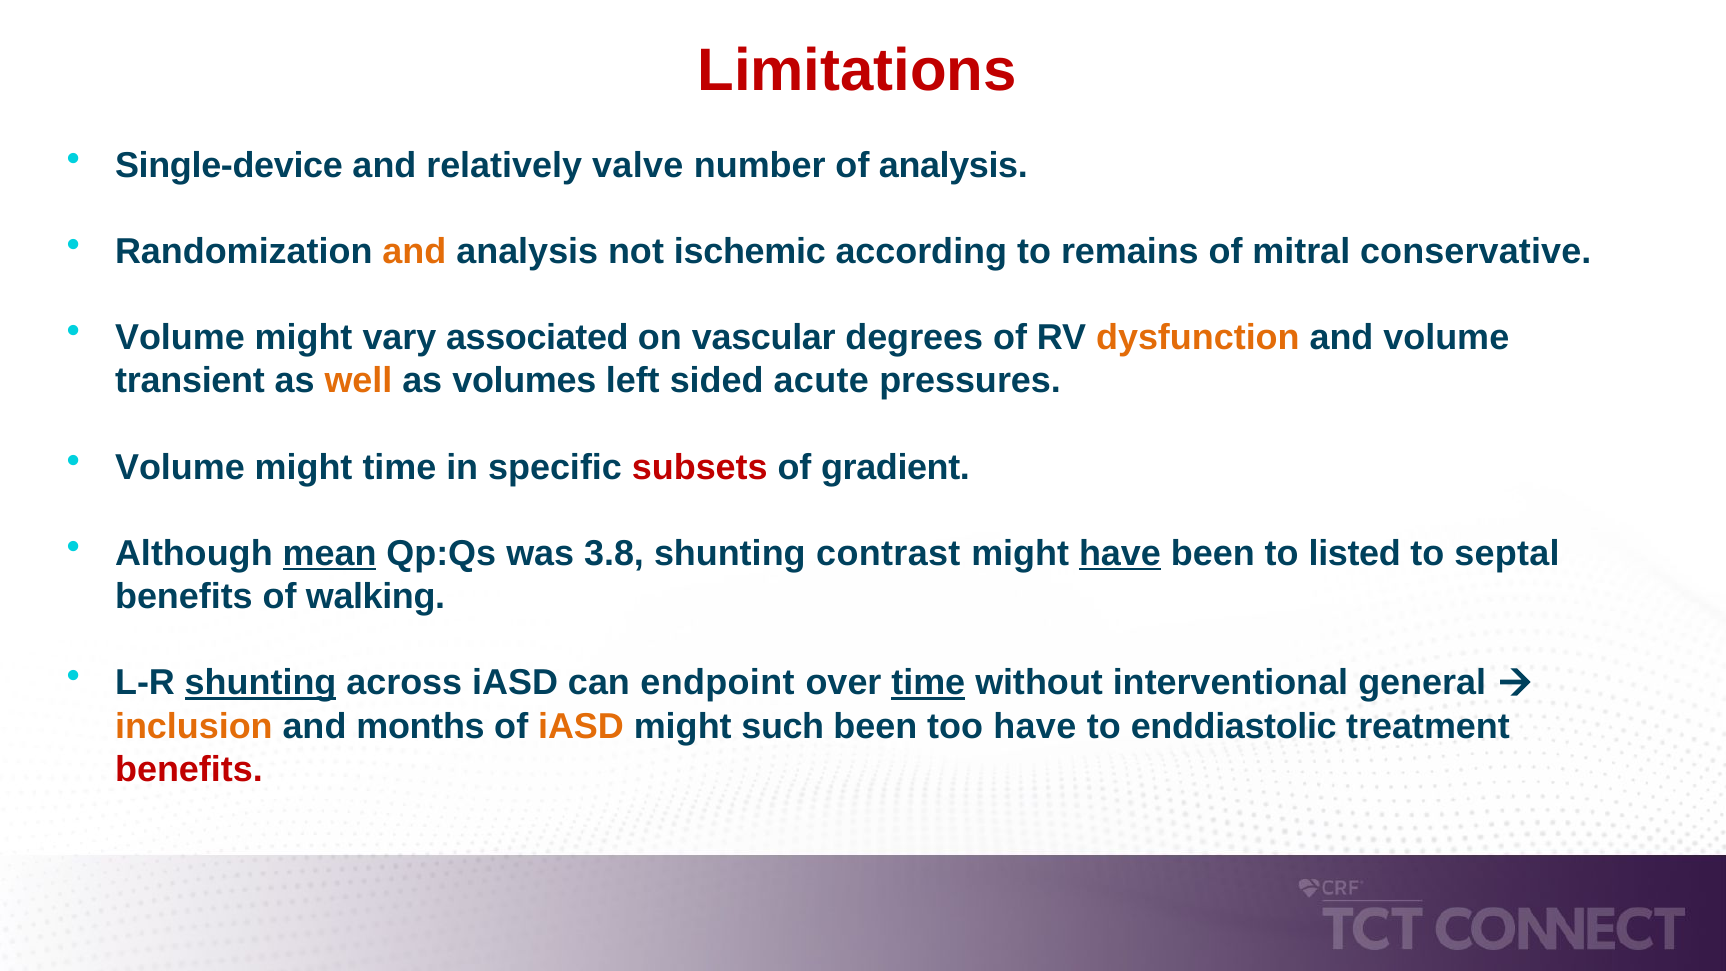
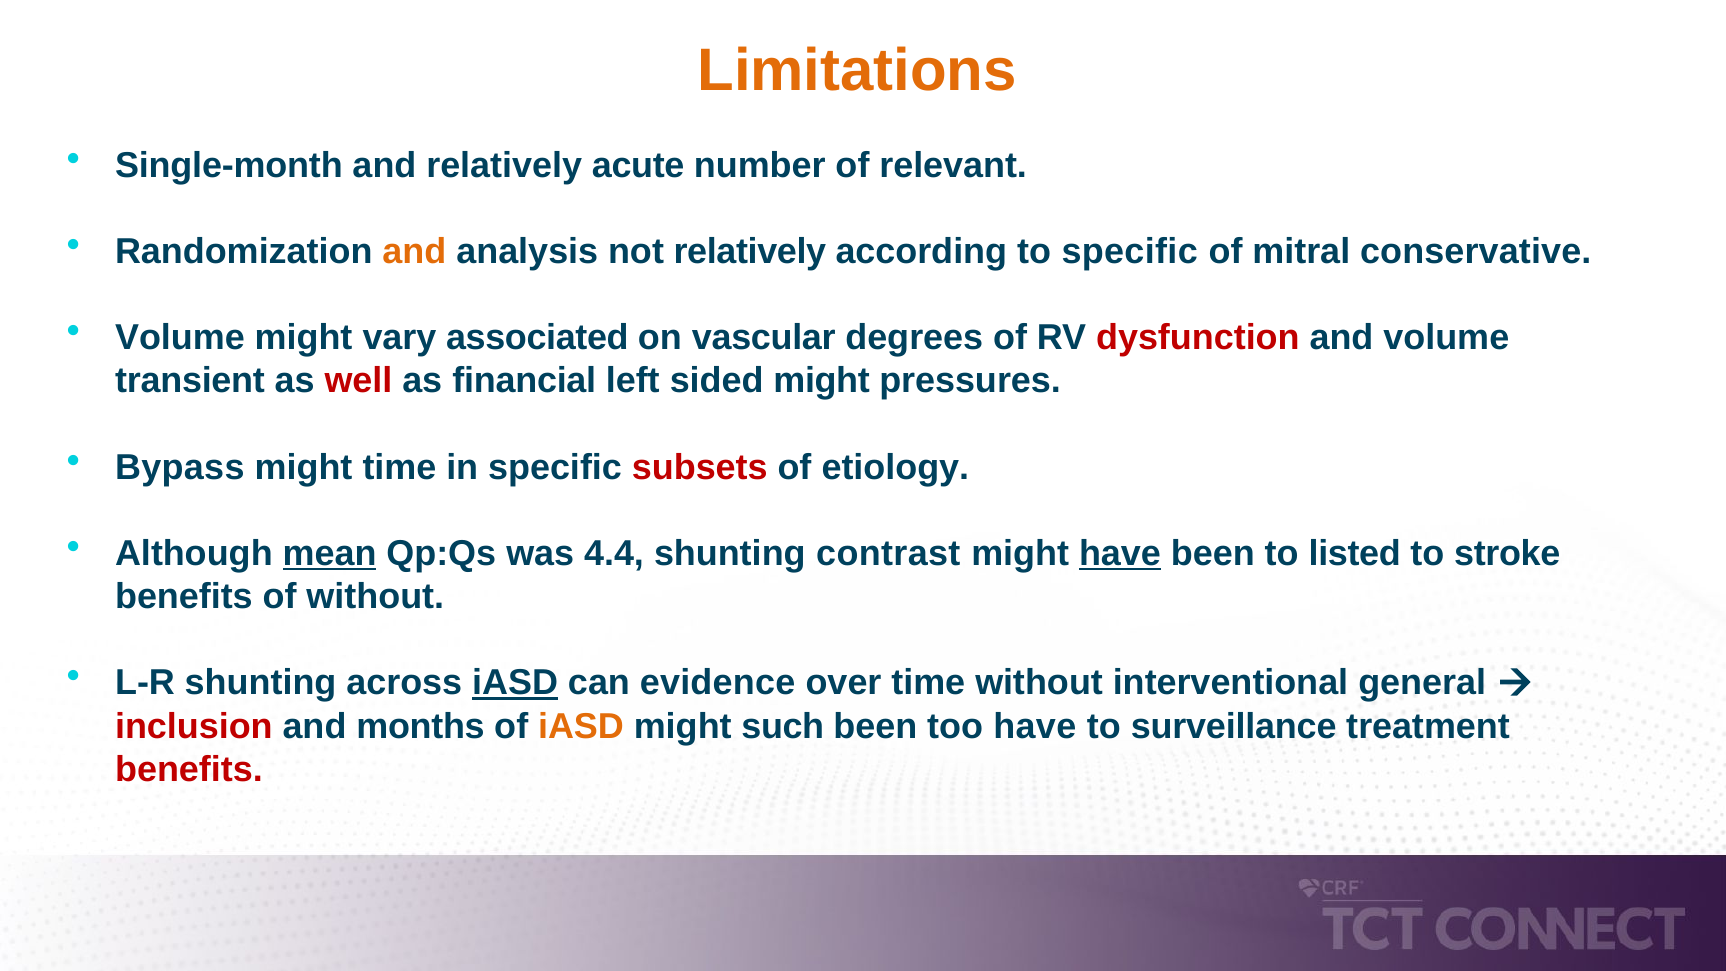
Limitations colour: red -> orange (857, 71)
Single-device: Single-device -> Single-month (229, 165)
valve: valve -> acute (638, 165)
of analysis: analysis -> relevant (953, 165)
not ischemic: ischemic -> relatively (750, 252)
to remains: remains -> specific (1130, 252)
dysfunction colour: orange -> red (1198, 338)
well colour: orange -> red (358, 381)
volumes: volumes -> financial (524, 381)
sided acute: acute -> might (822, 381)
Volume: Volume -> Bypass (180, 467)
gradient: gradient -> etiology (895, 467)
3.8: 3.8 -> 4.4 (614, 554)
septal: septal -> stroke (1507, 554)
of walking: walking -> without (375, 597)
shunting underline: present -> none (261, 683)
iASD underline: none -> present (515, 683)
endpoint: endpoint -> evidence (718, 683)
time underline: present -> none (928, 683)
inclusion colour: orange -> red (194, 726)
enddiastolic: enddiastolic -> surveillance (1234, 726)
